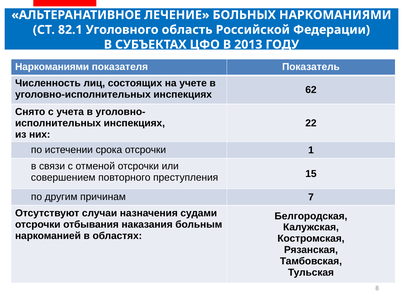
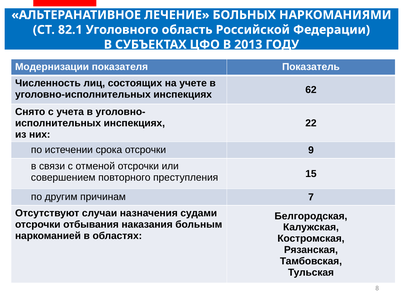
Наркоманиями: Наркоманиями -> Модернизации (52, 67)
1: 1 -> 9 (311, 150)
